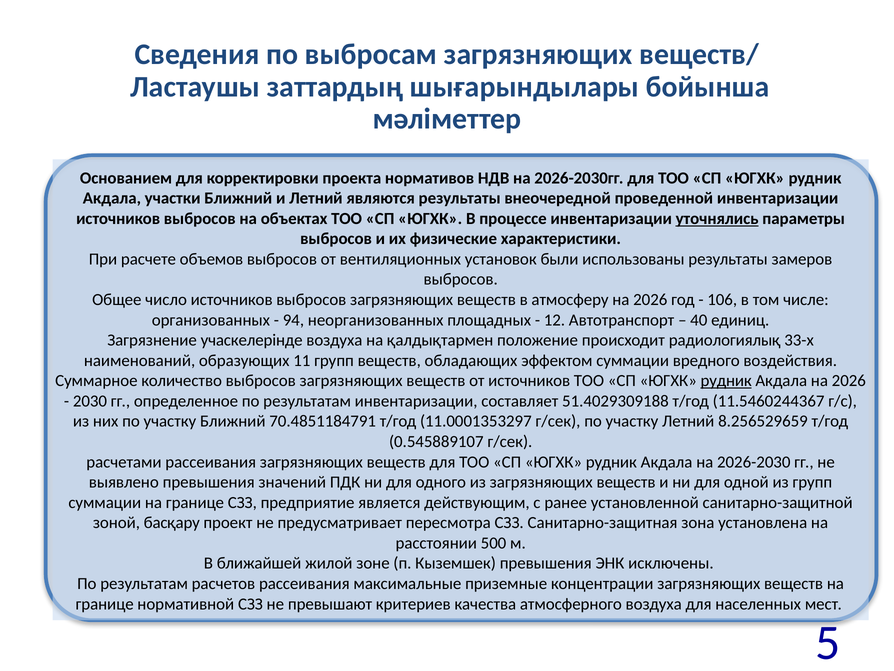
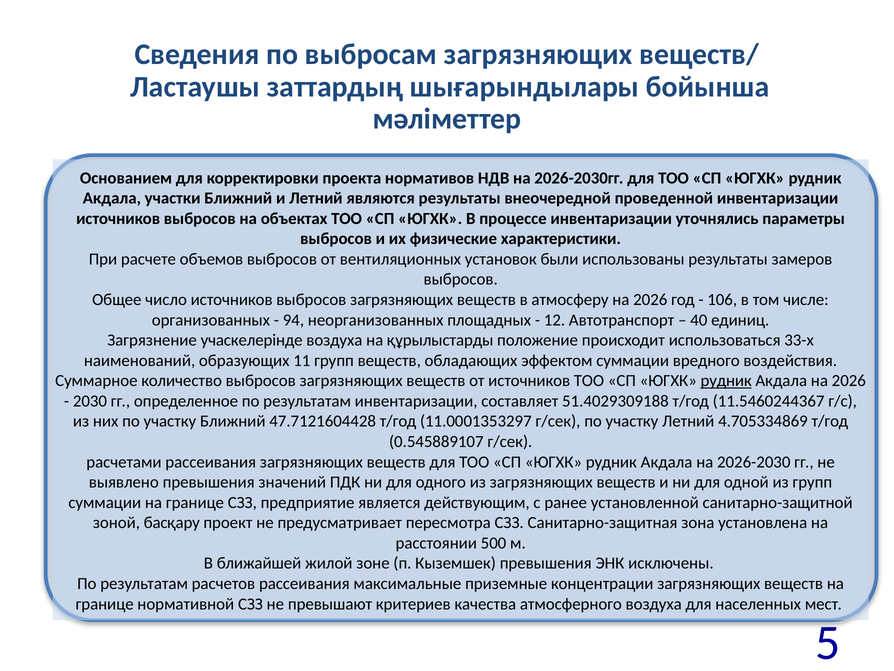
уточнялись underline: present -> none (717, 218)
қалдықтармен: қалдықтармен -> құрылыстарды (440, 340)
радиологиялық: радиологиялық -> использоваться (725, 340)
70.4851184791: 70.4851184791 -> 47.7121604428 (323, 421)
8.256529659: 8.256529659 -> 4.705334869 (763, 421)
